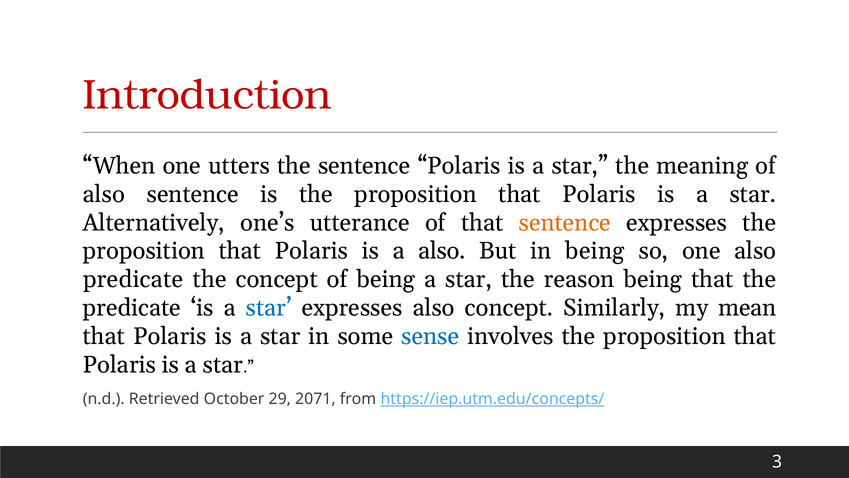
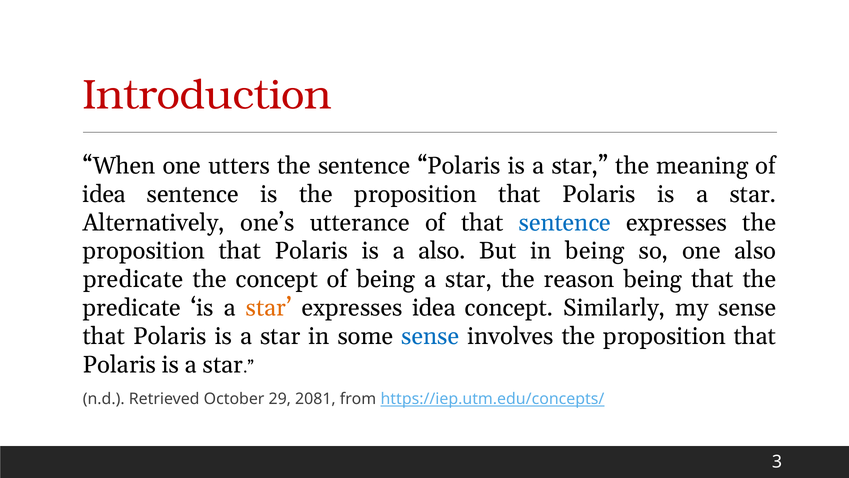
also: also -> idea (104, 194)
sentence colour: orange -> blue (565, 222)
star colour: blue -> orange (269, 308)
expresses also: also -> idea (434, 308)
my mean: mean -> sense (747, 308)
2071: 2071 -> 2081 (315, 399)
